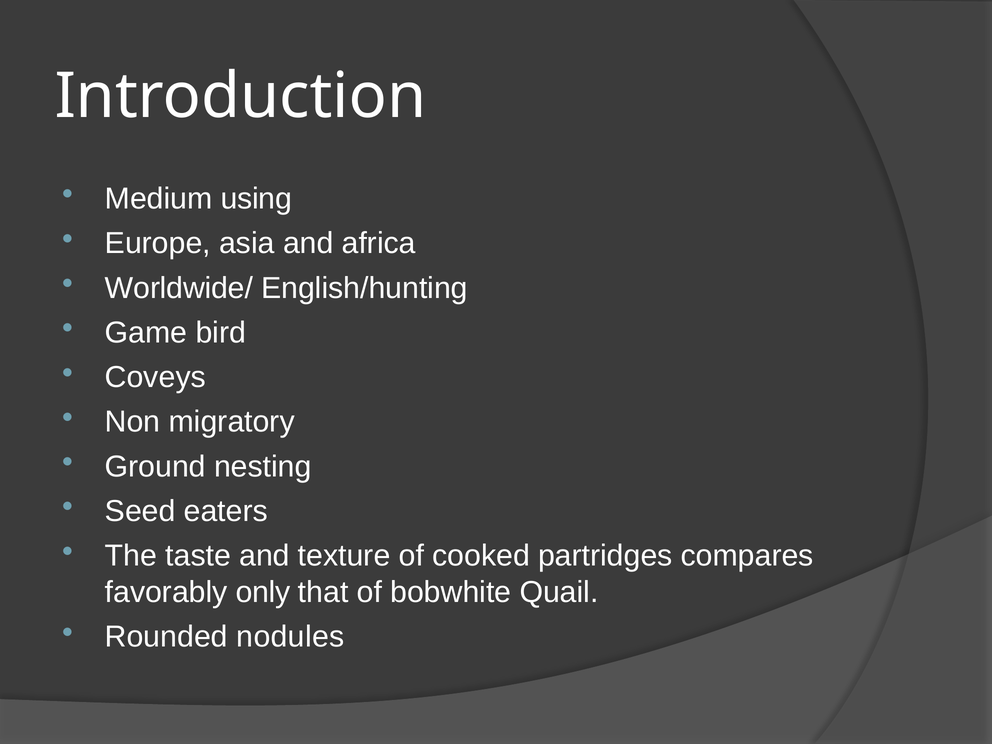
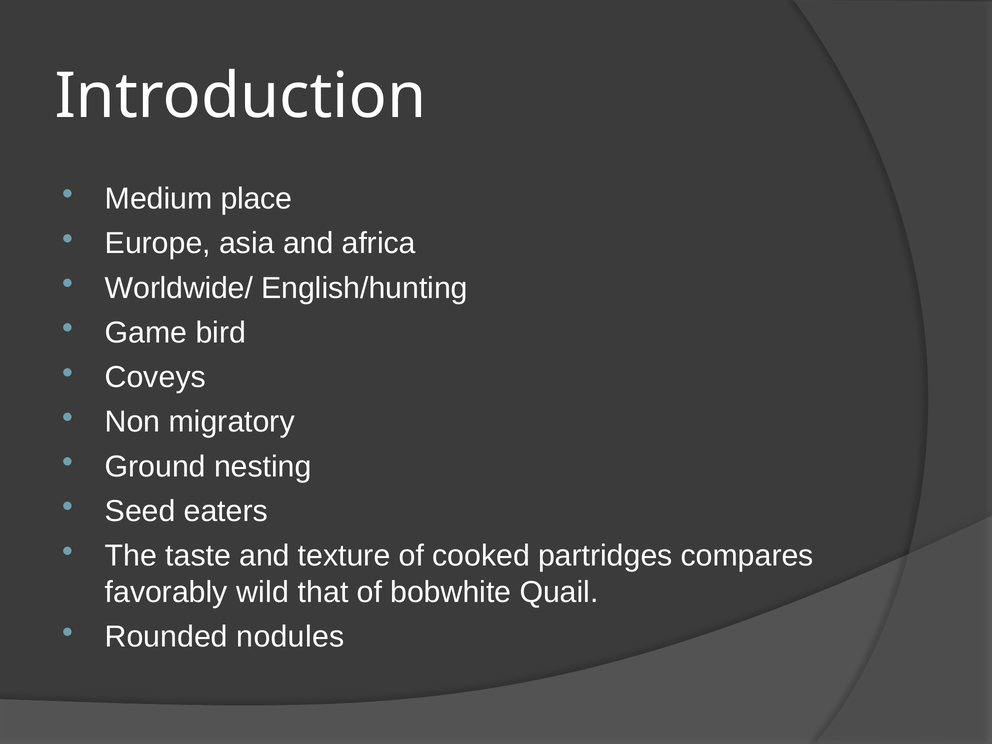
using: using -> place (256, 199)
only: only -> wild (263, 592)
